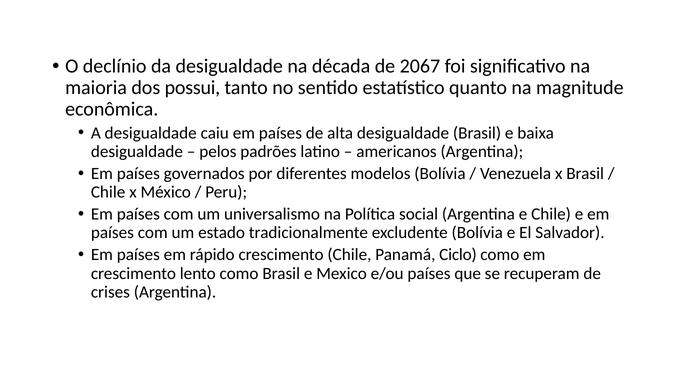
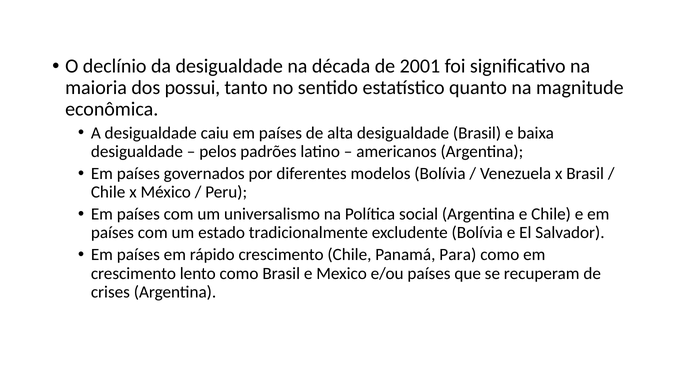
2067: 2067 -> 2001 (420, 66)
Ciclo: Ciclo -> Para (458, 255)
